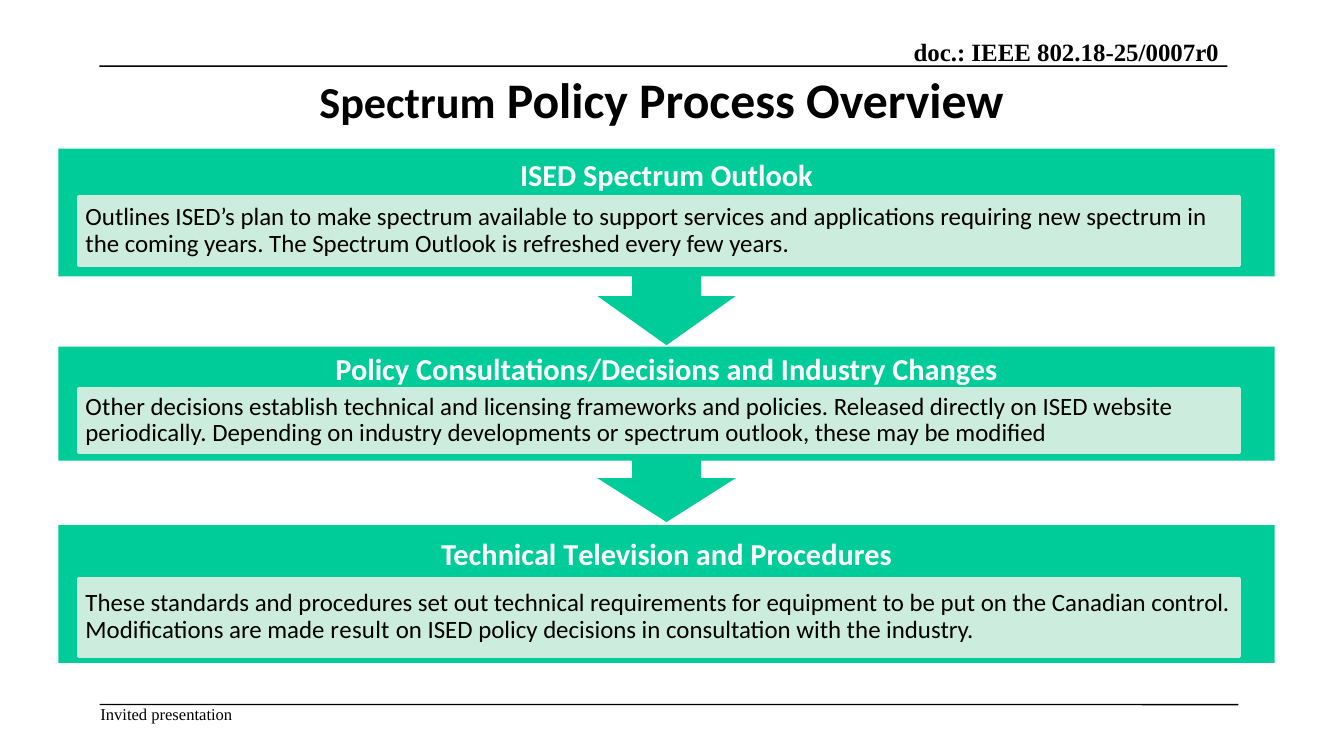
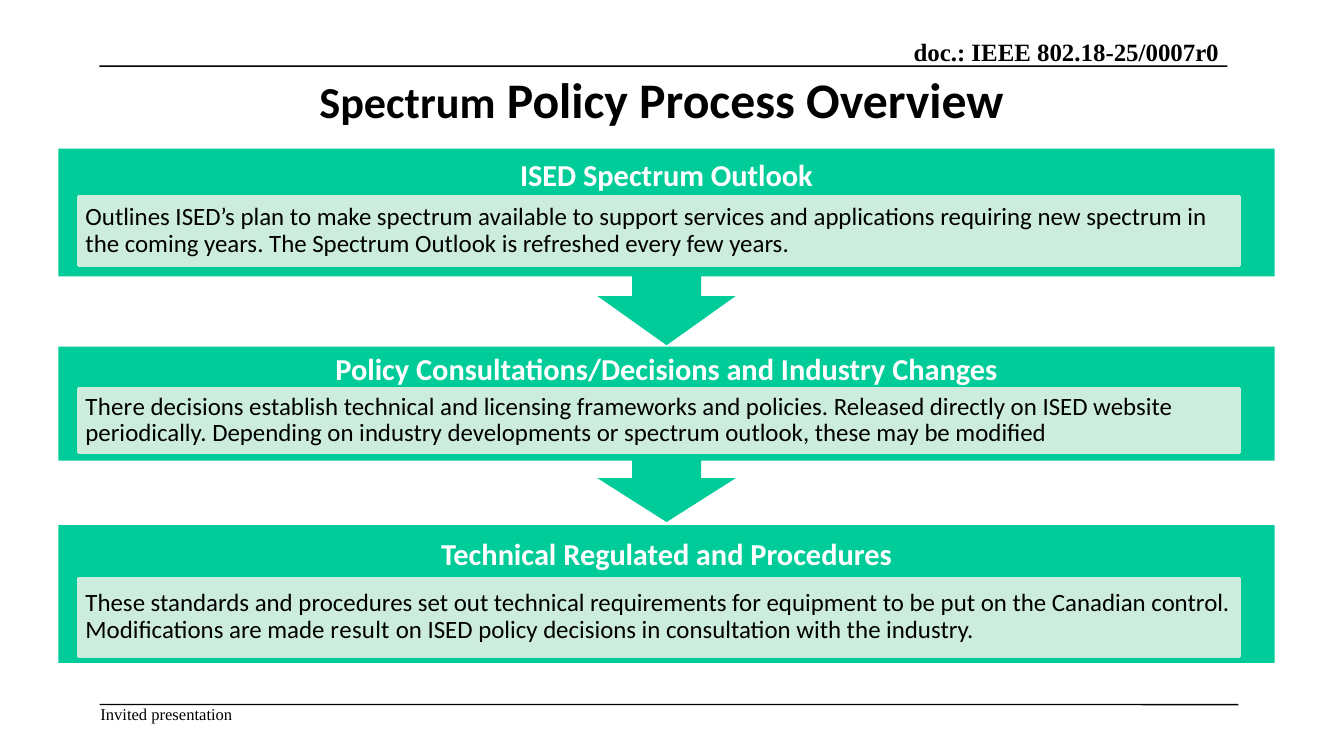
Other: Other -> There (115, 407)
Television: Television -> Regulated (626, 556)
